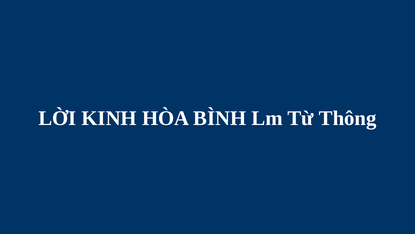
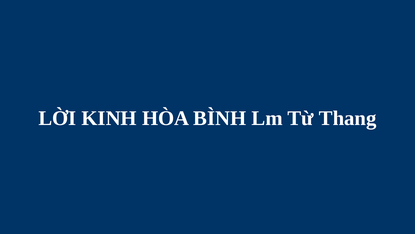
Thông: Thông -> Thang (348, 118)
